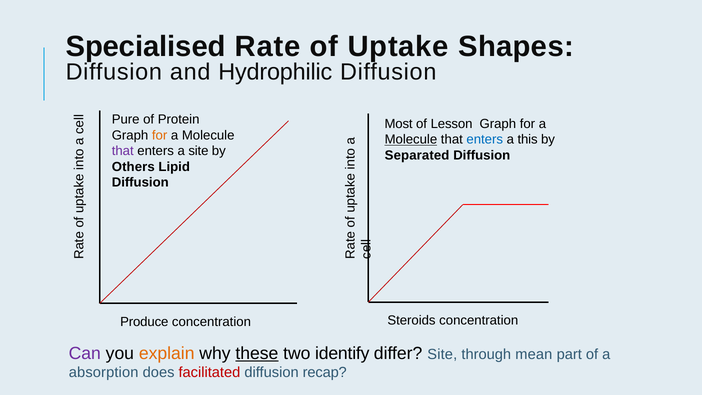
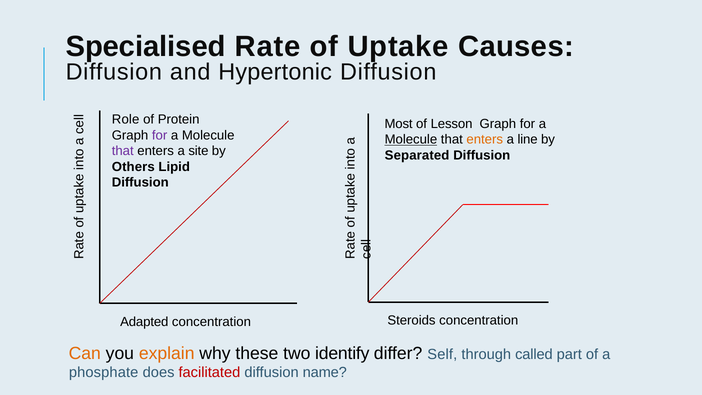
Shapes: Shapes -> Causes (516, 46)
Hydrophilic: Hydrophilic -> Hypertonic (275, 72)
Pure: Pure -> Role (126, 119)
for colour: orange -> purple (160, 135)
enters colour: blue -> orange (485, 140)
this: this -> line (528, 140)
Produce: Produce -> Adapted (144, 322)
Can colour: purple -> orange (85, 353)
these underline: present -> none (257, 353)
differ Site: Site -> Self (442, 354)
mean: mean -> called (534, 354)
absorption: absorption -> phosphate (104, 372)
recap: recap -> name (325, 372)
